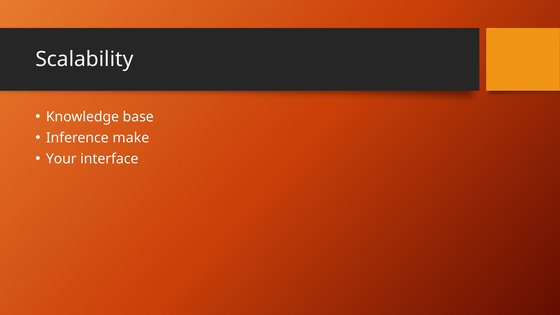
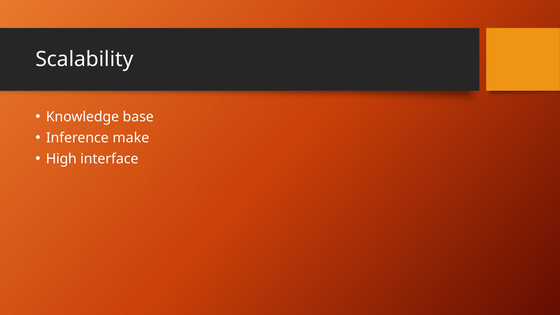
Your: Your -> High (61, 159)
